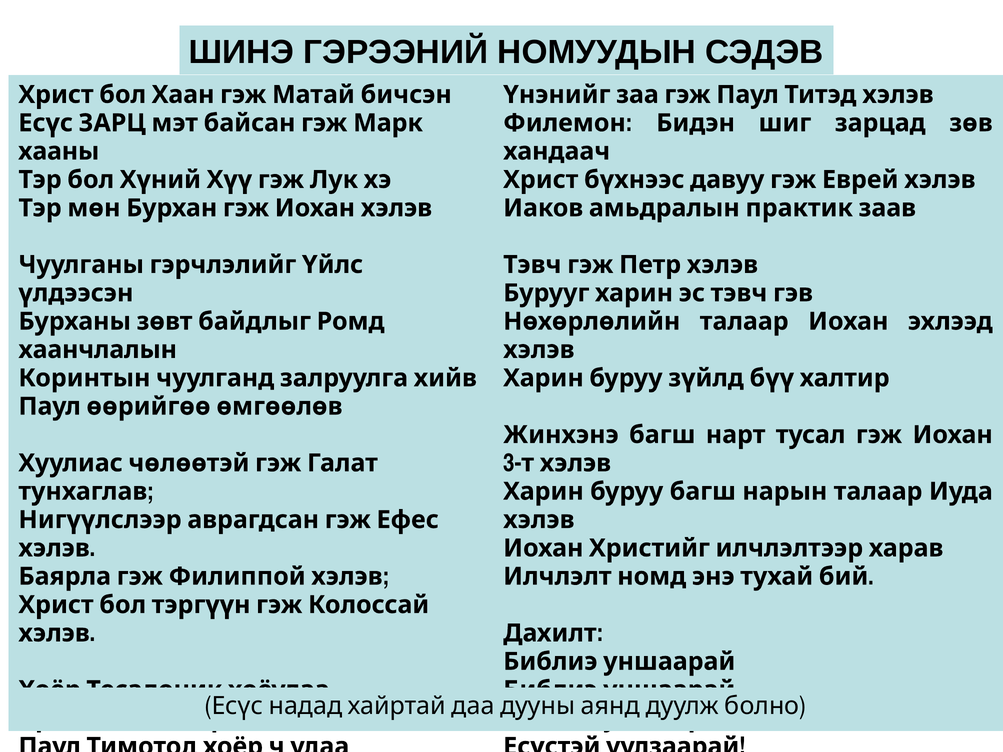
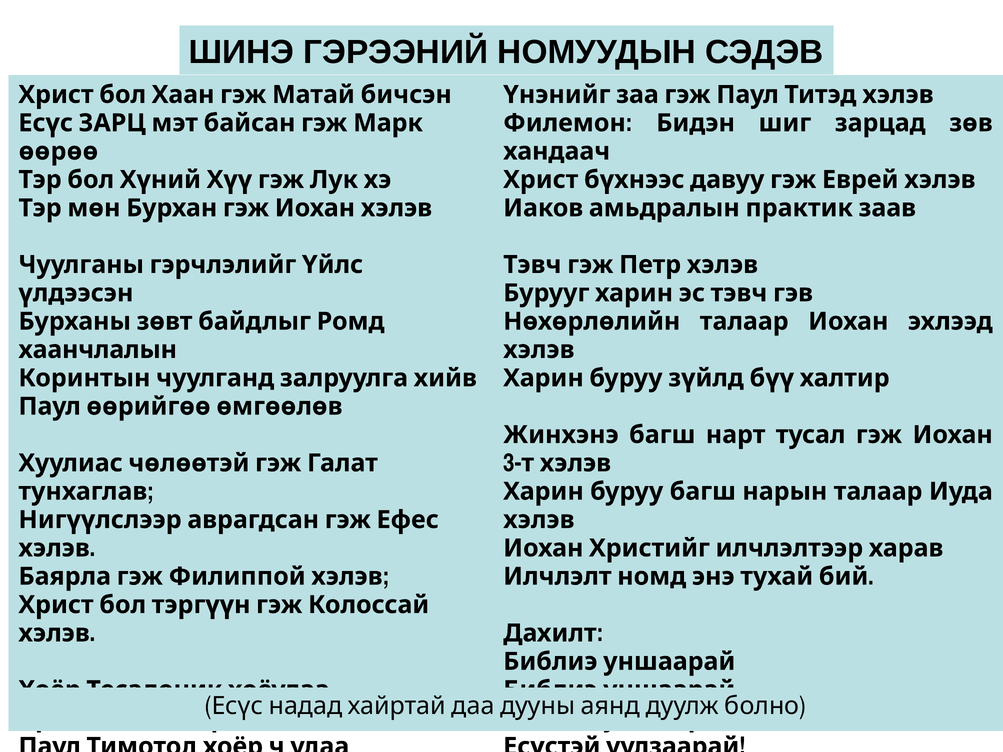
хааны: хааны -> өөрөө (58, 151)
